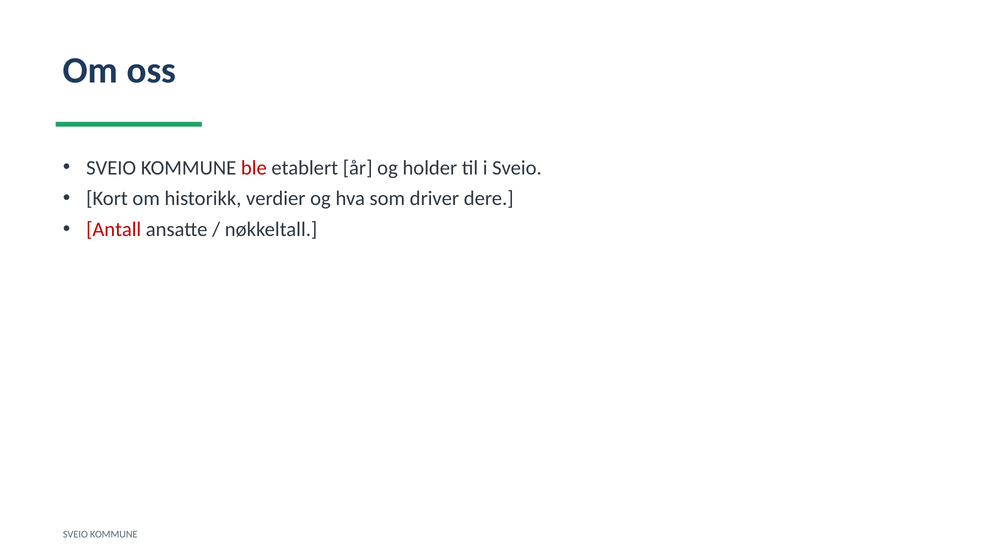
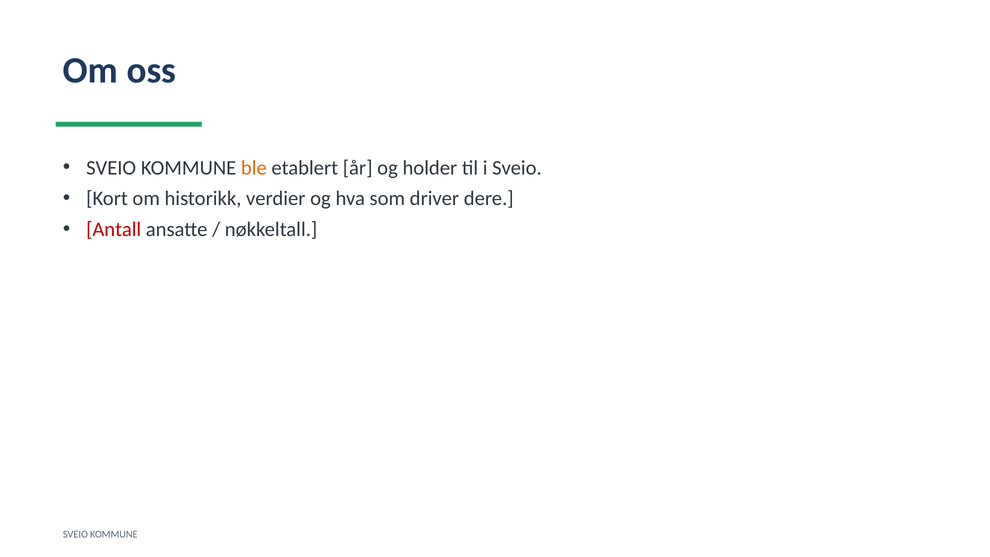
ble colour: red -> orange (254, 168)
